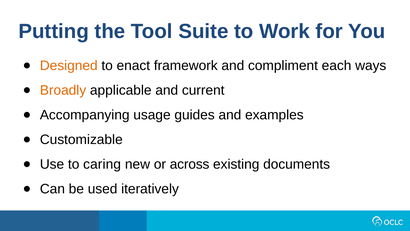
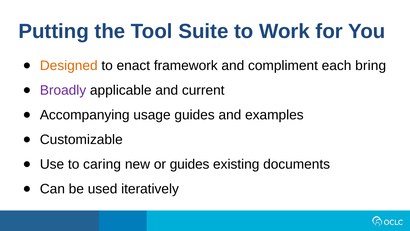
ways: ways -> bring (371, 66)
Broadly colour: orange -> purple (63, 90)
or across: across -> guides (190, 164)
